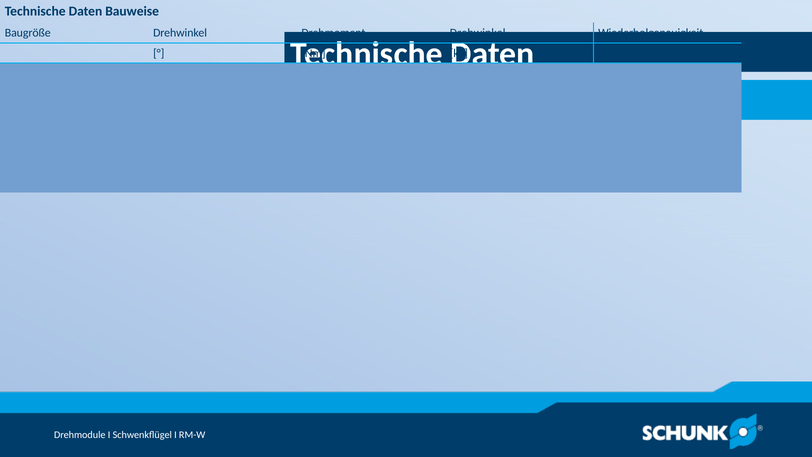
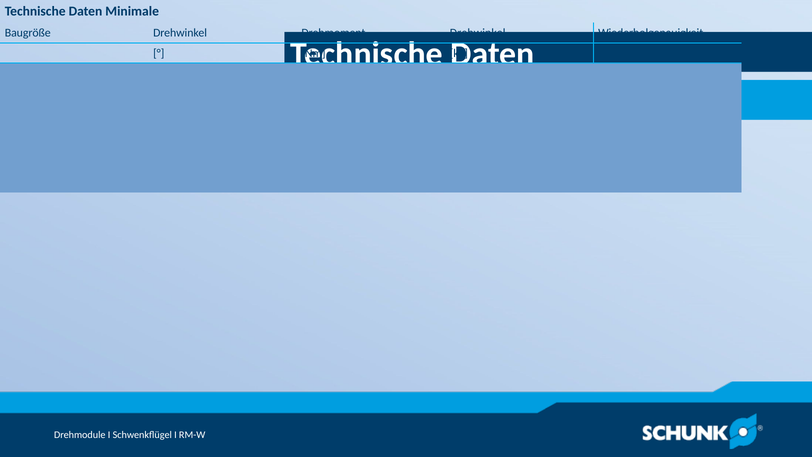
Bauweise: Bauweise -> Minimale (132, 11)
